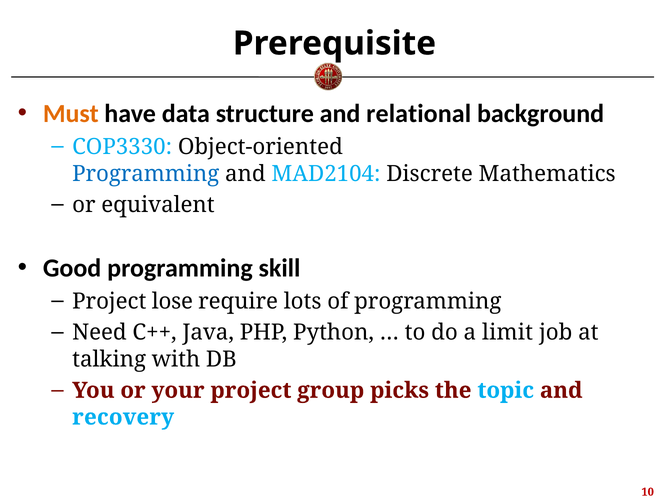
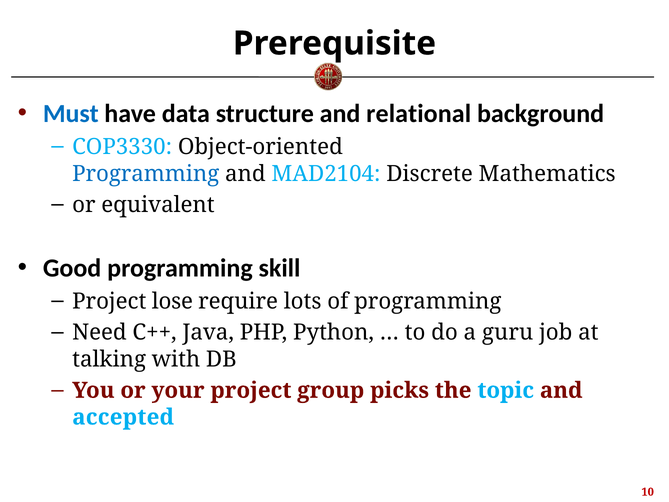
Must colour: orange -> blue (71, 114)
limit: limit -> guru (508, 332)
recovery: recovery -> accepted (123, 417)
